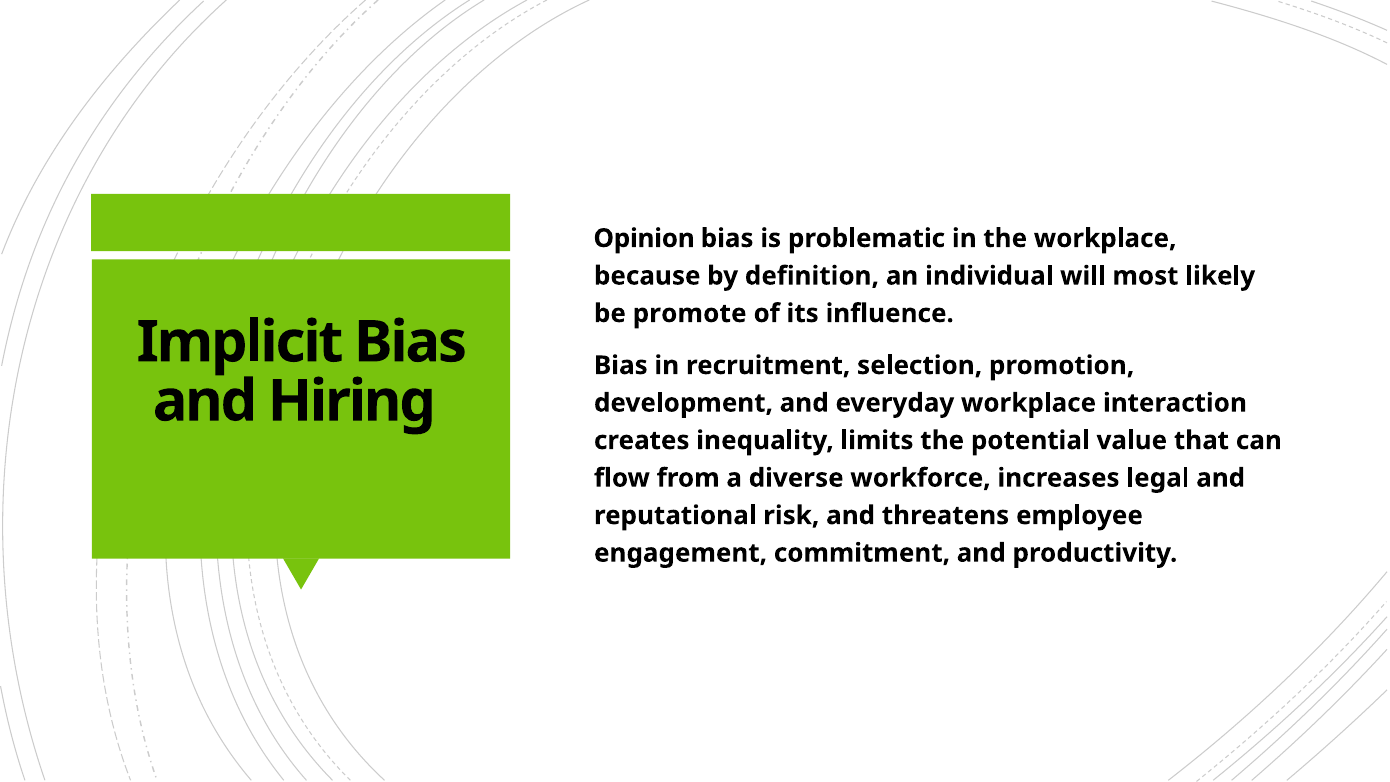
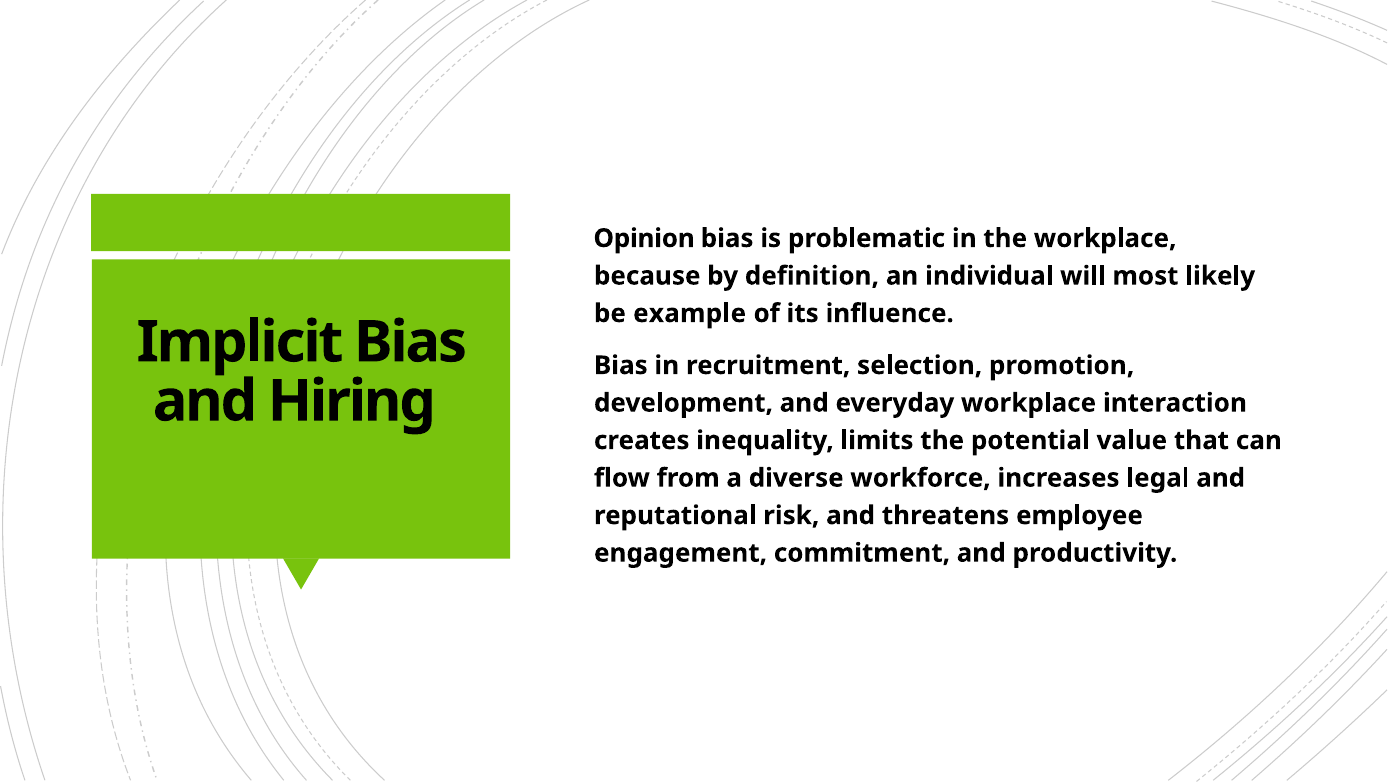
promote: promote -> example (690, 313)
